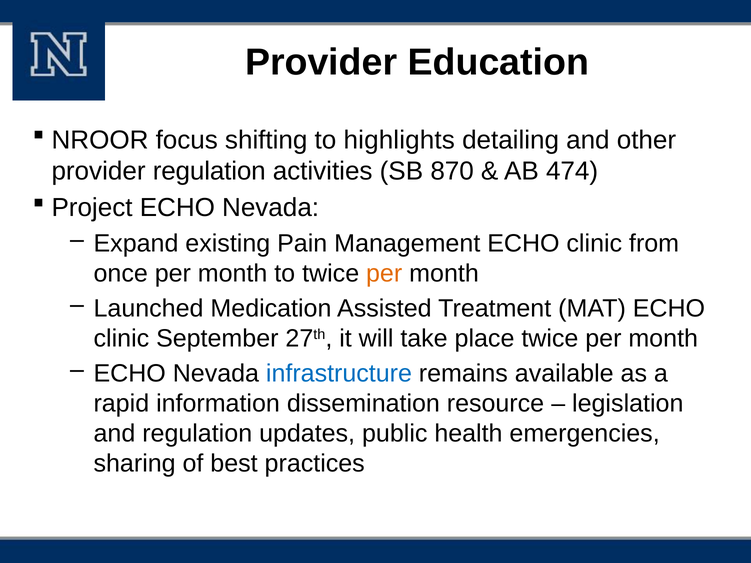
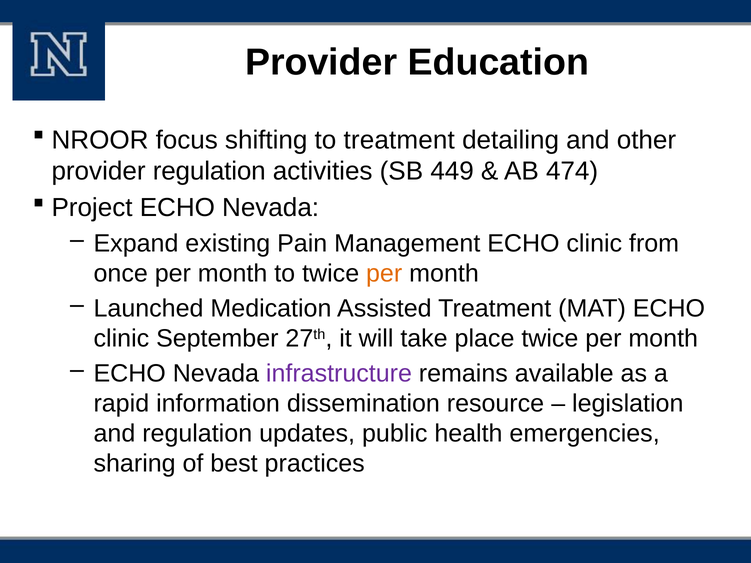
to highlights: highlights -> treatment (399, 140)
870: 870 -> 449 (452, 171)
infrastructure colour: blue -> purple (339, 374)
